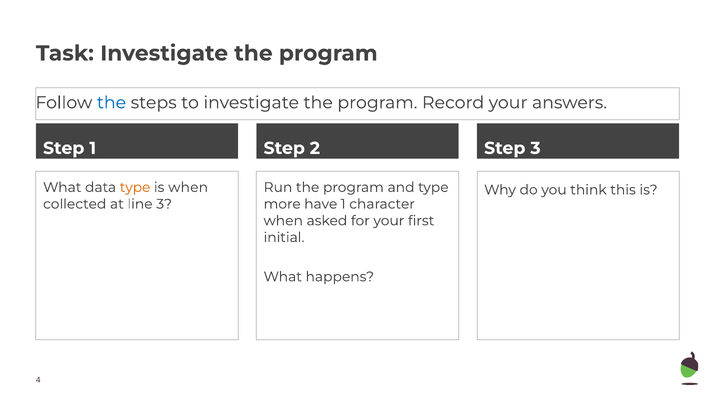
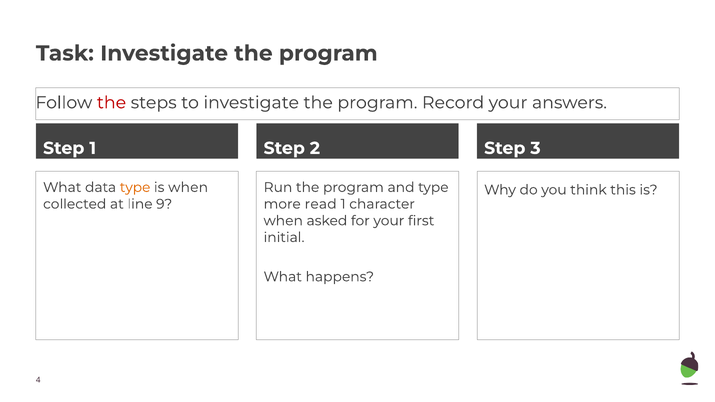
the colour: blue -> red (111, 103)
line 3: 3 -> 9 (164, 204)
have: have -> read (321, 204)
